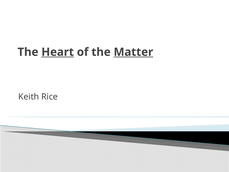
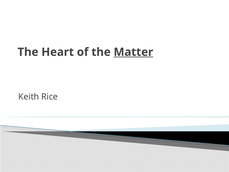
Heart underline: present -> none (58, 52)
